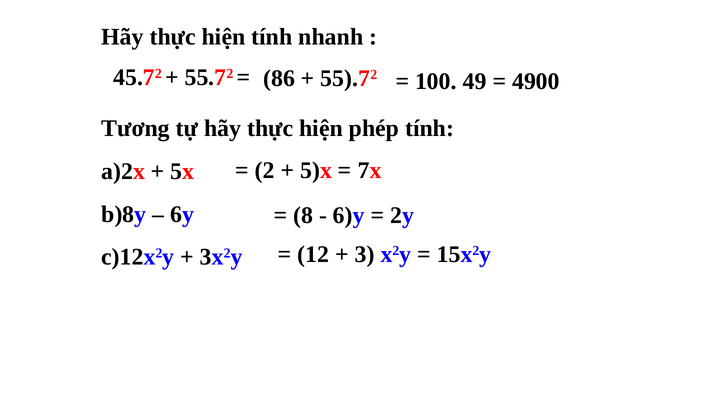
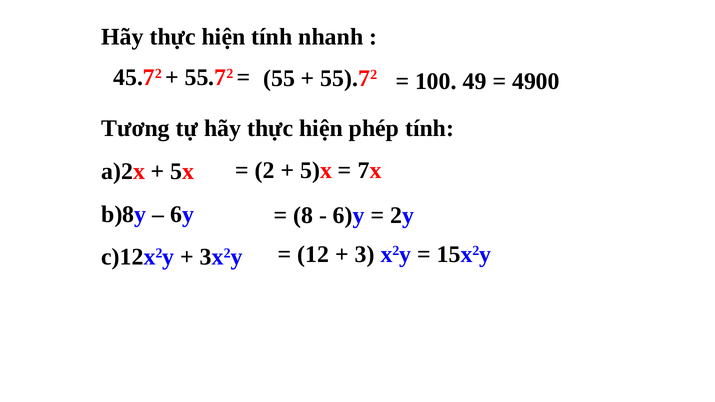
86: 86 -> 55 (279, 79)
